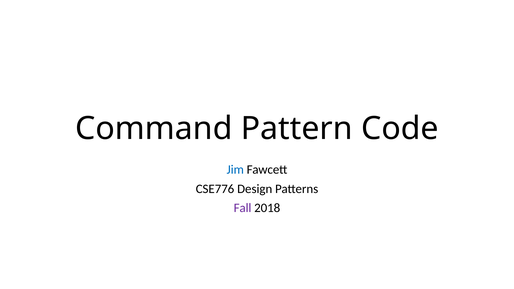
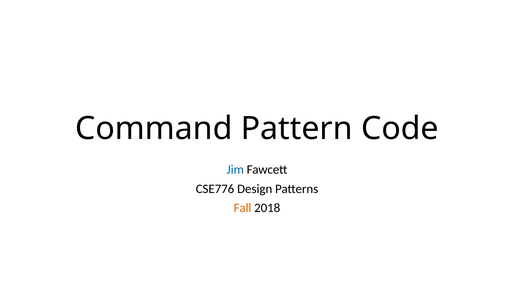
Fall colour: purple -> orange (243, 208)
